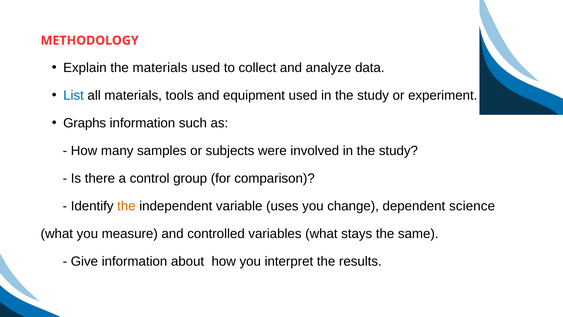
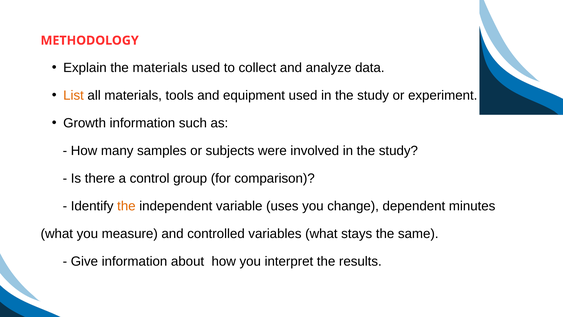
List colour: blue -> orange (74, 95)
Graphs: Graphs -> Growth (85, 123)
science: science -> minutes (472, 206)
